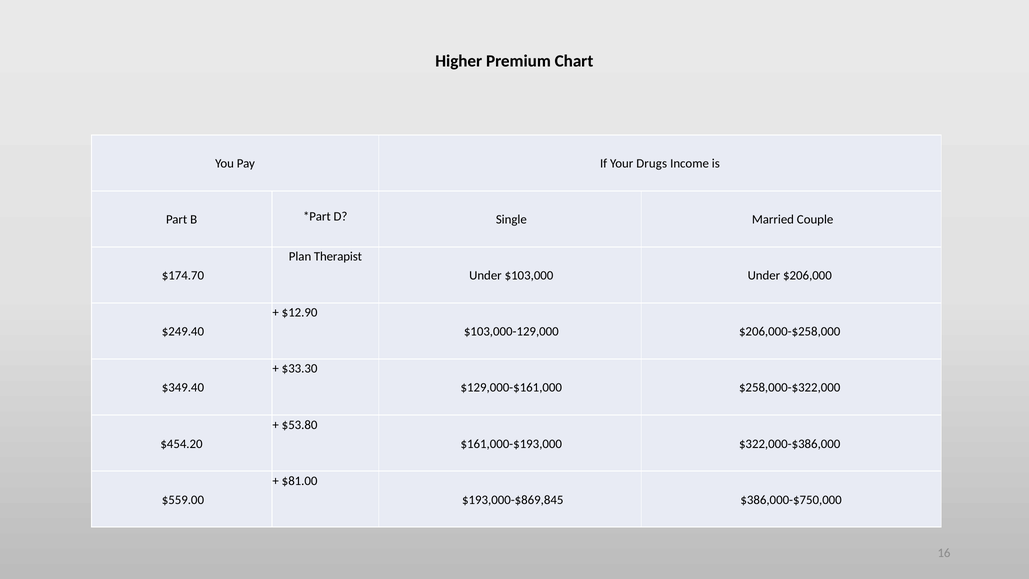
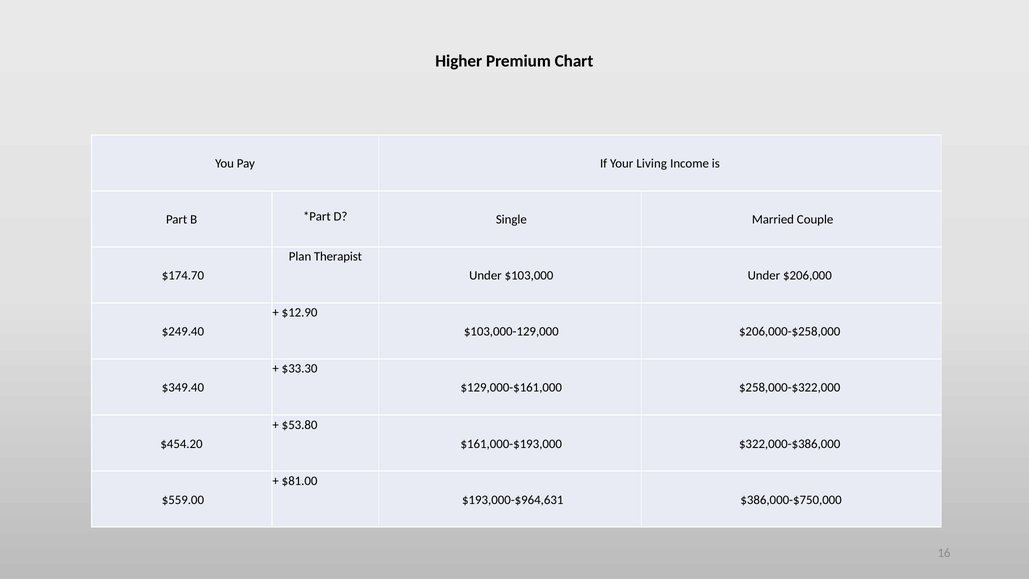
Drugs: Drugs -> Living (652, 163)
$193,000-$869,845: $193,000-$869,845 -> $193,000-$964,631 (513, 500)
